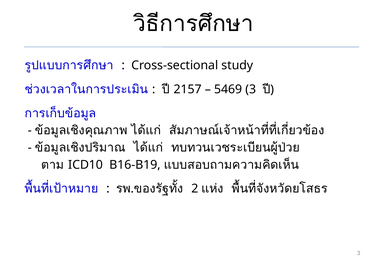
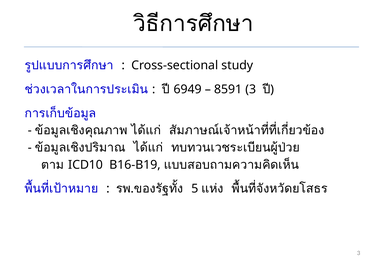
2157: 2157 -> 6949 (188, 89)
5469: 5469 -> 8591 (228, 89)
2: 2 -> 5 (195, 189)
